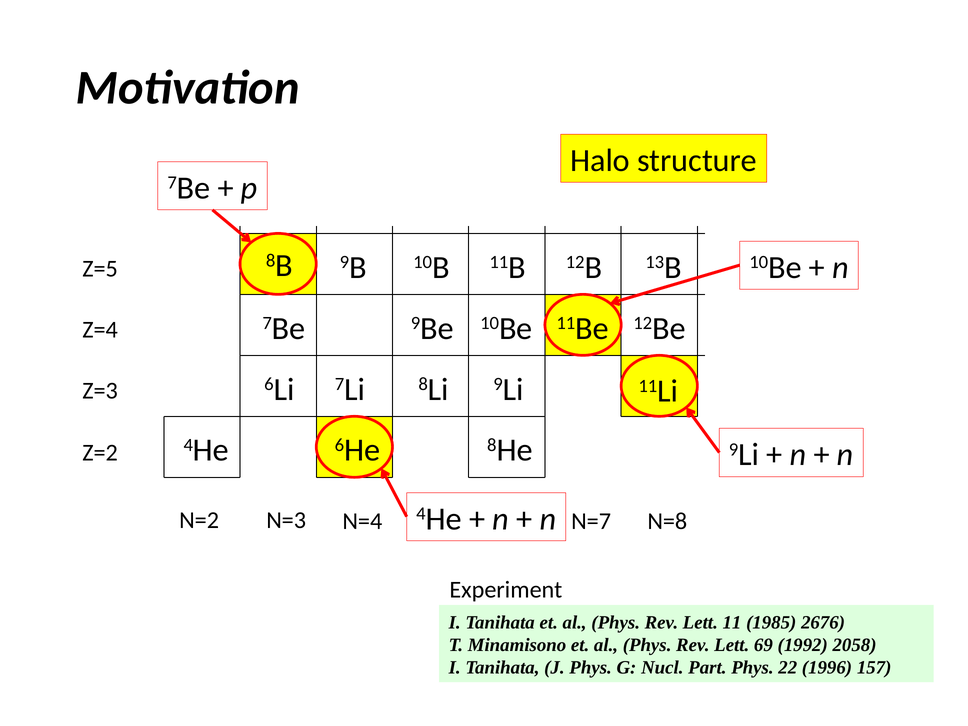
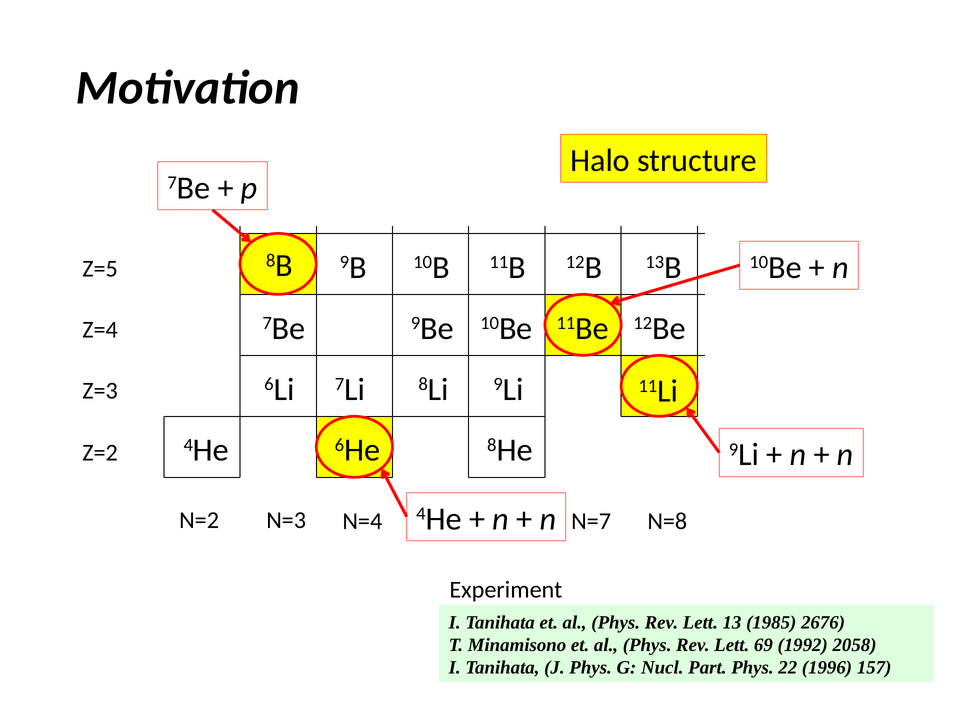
11: 11 -> 13 (732, 622)
